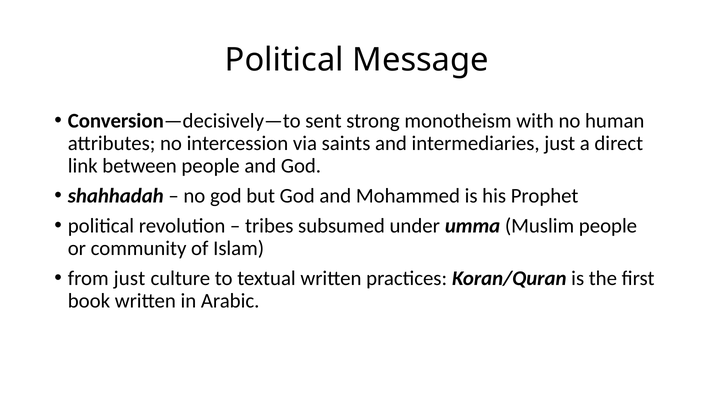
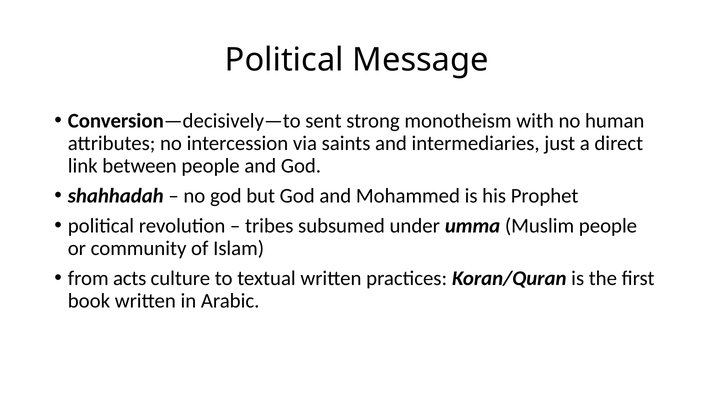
from just: just -> acts (130, 278)
